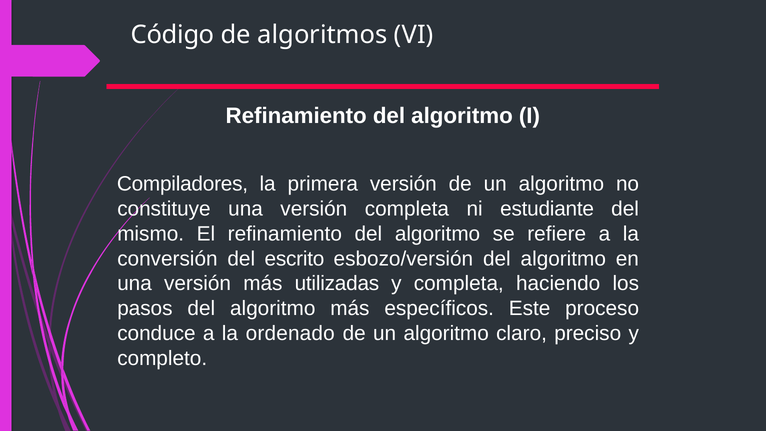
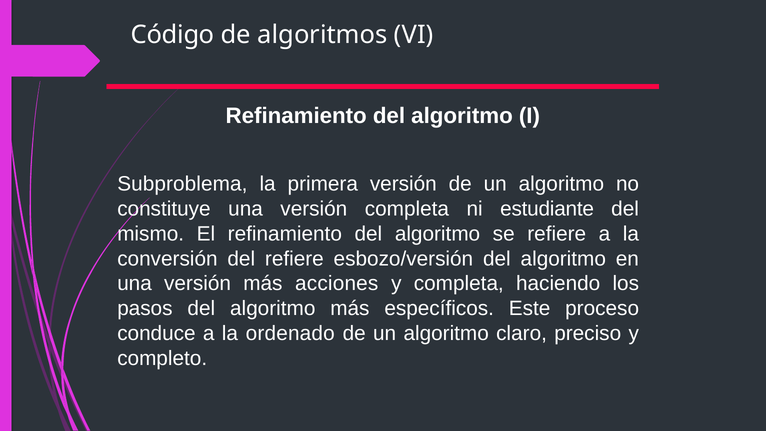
Compiladores: Compiladores -> Subproblema (182, 184)
del escrito: escrito -> refiere (294, 259)
utilizadas: utilizadas -> acciones (337, 283)
